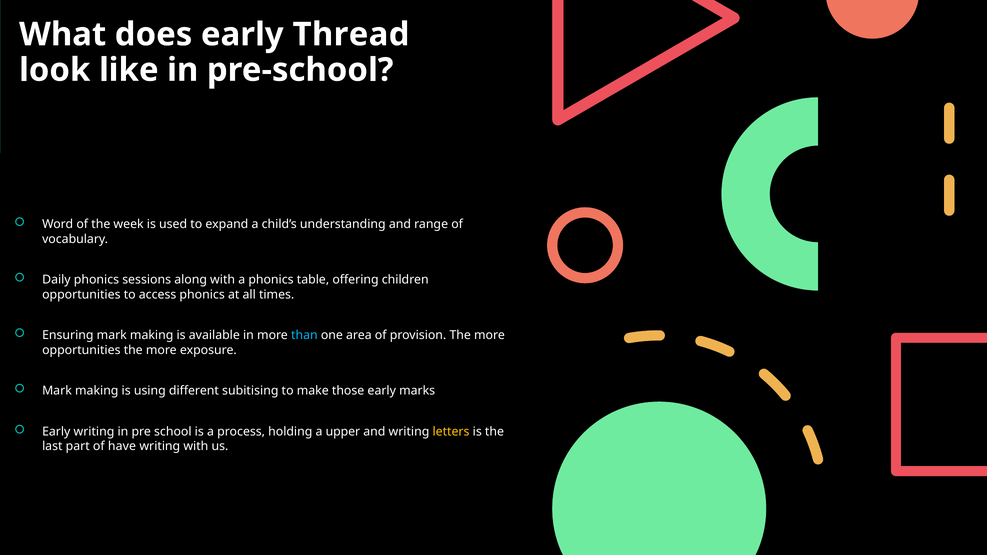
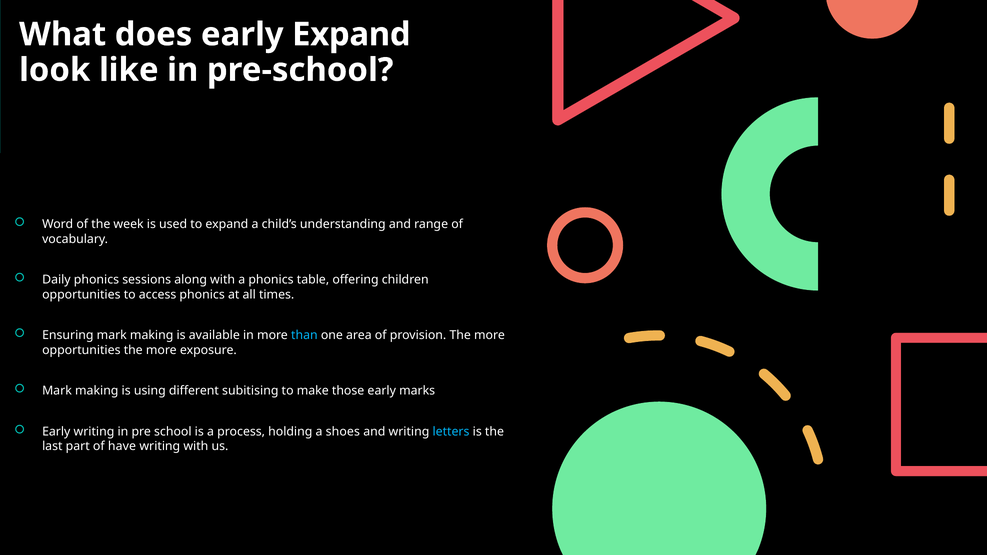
early Thread: Thread -> Expand (351, 34)
upper: upper -> shoes (343, 432)
letters colour: yellow -> light blue (451, 432)
